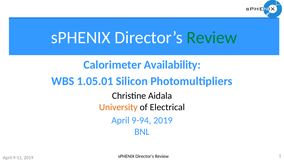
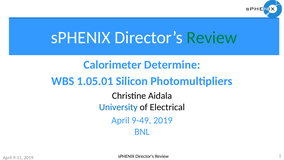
Availability: Availability -> Determine (172, 65)
University colour: orange -> blue (118, 107)
9-94: 9-94 -> 9-49 (141, 120)
